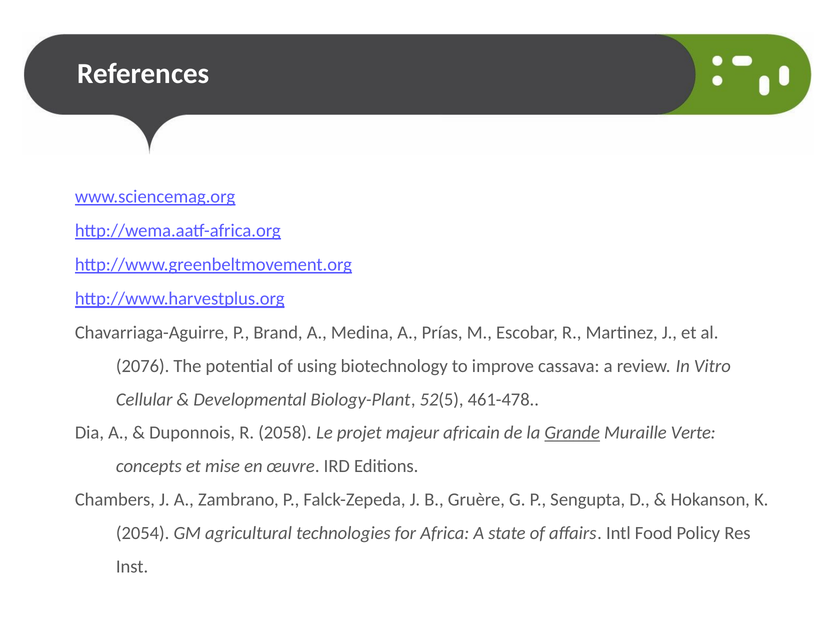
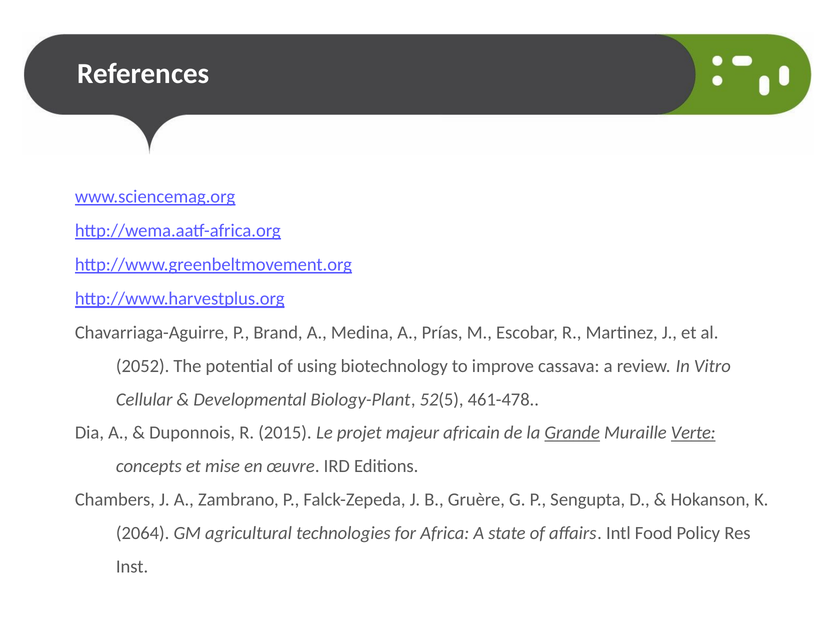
2076: 2076 -> 2052 (143, 366)
2058: 2058 -> 2015 (285, 433)
Verte underline: none -> present (693, 433)
2054: 2054 -> 2064 (143, 533)
